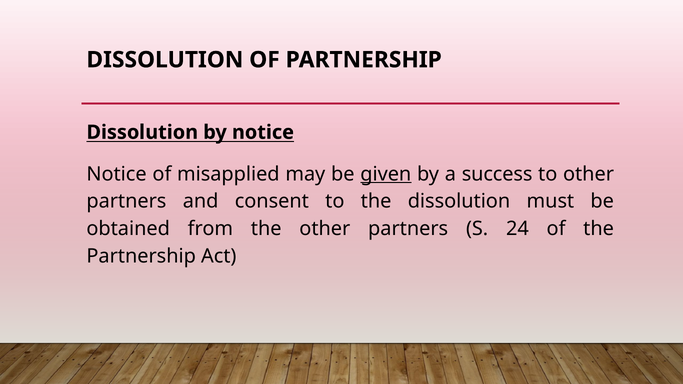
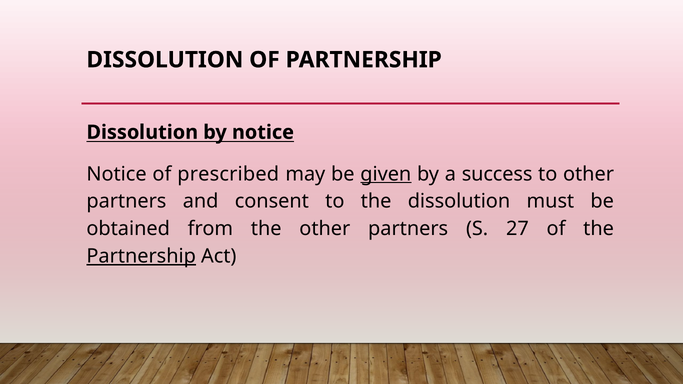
misapplied: misapplied -> prescribed (228, 174)
24: 24 -> 27 (517, 229)
Partnership underline: none -> present (141, 256)
